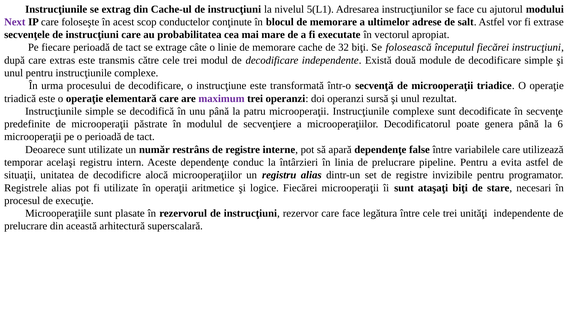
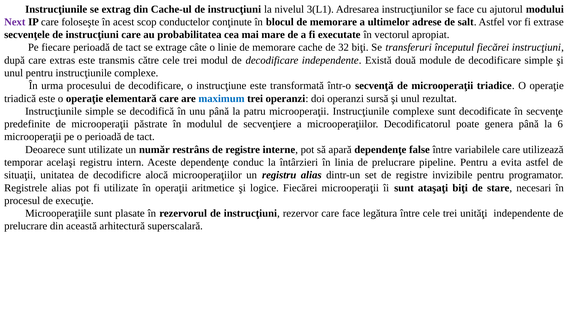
5(L1: 5(L1 -> 3(L1 (320, 9)
folosească: folosească -> transferuri (409, 48)
maximum colour: purple -> blue (222, 99)
